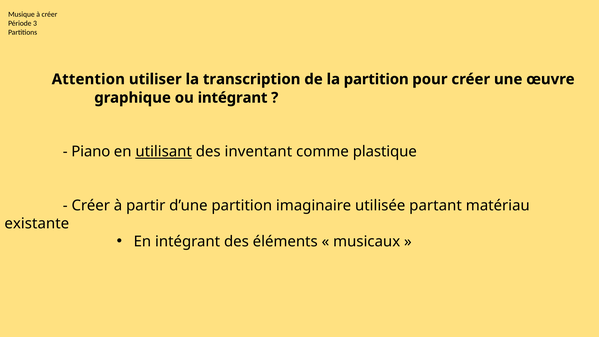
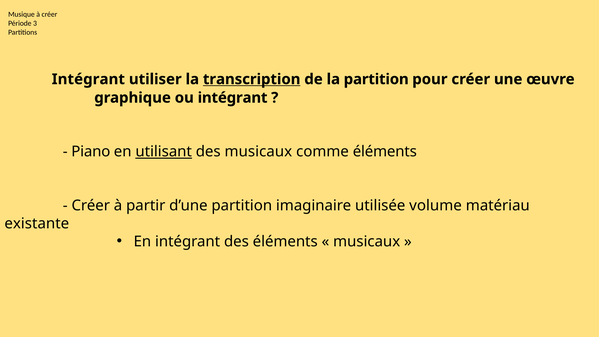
Attention: Attention -> Intégrant (88, 79)
transcription underline: none -> present (252, 79)
des inventant: inventant -> musicaux (258, 152)
comme plastique: plastique -> éléments (385, 152)
partant: partant -> volume (436, 206)
